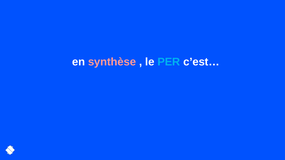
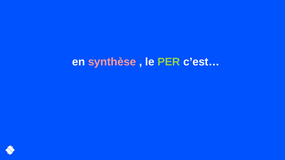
PER colour: light blue -> light green (169, 62)
